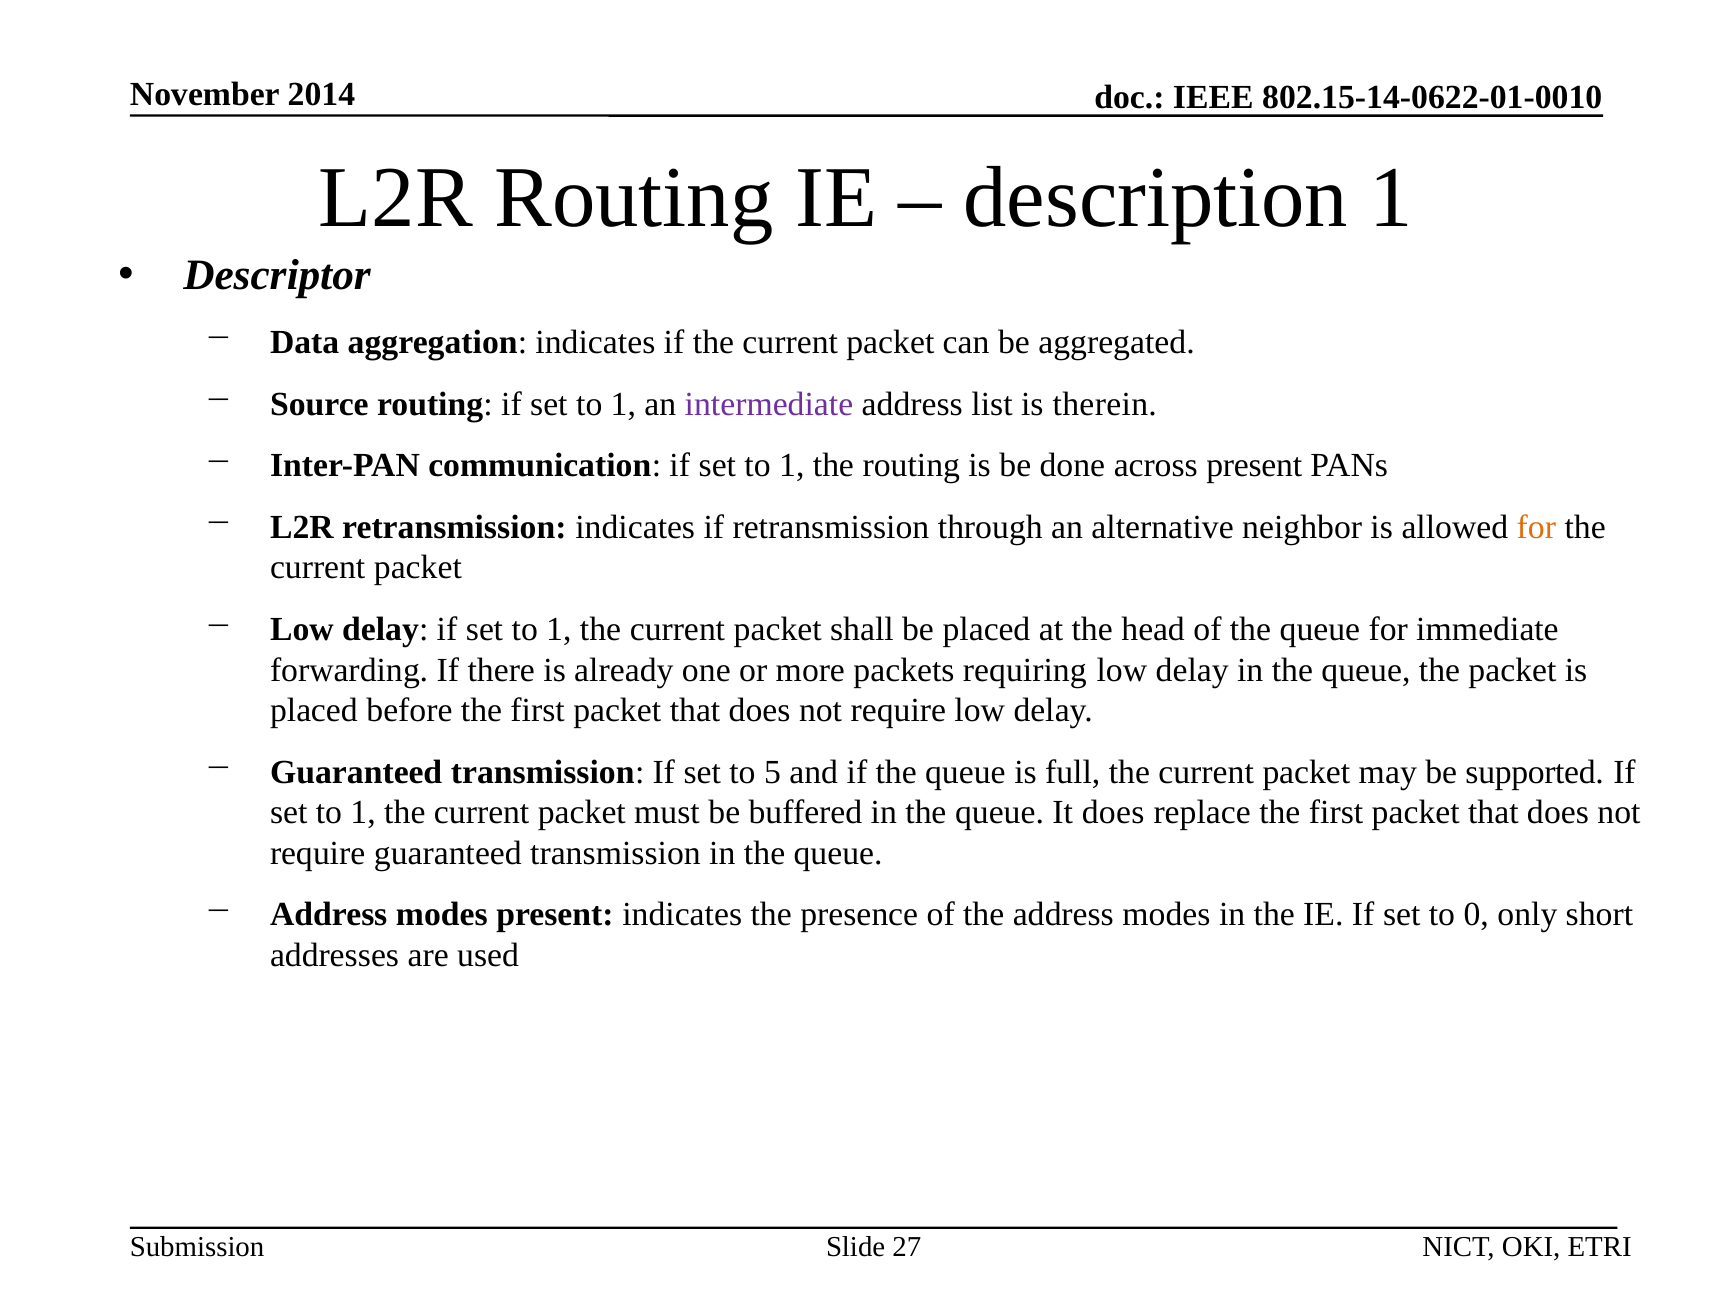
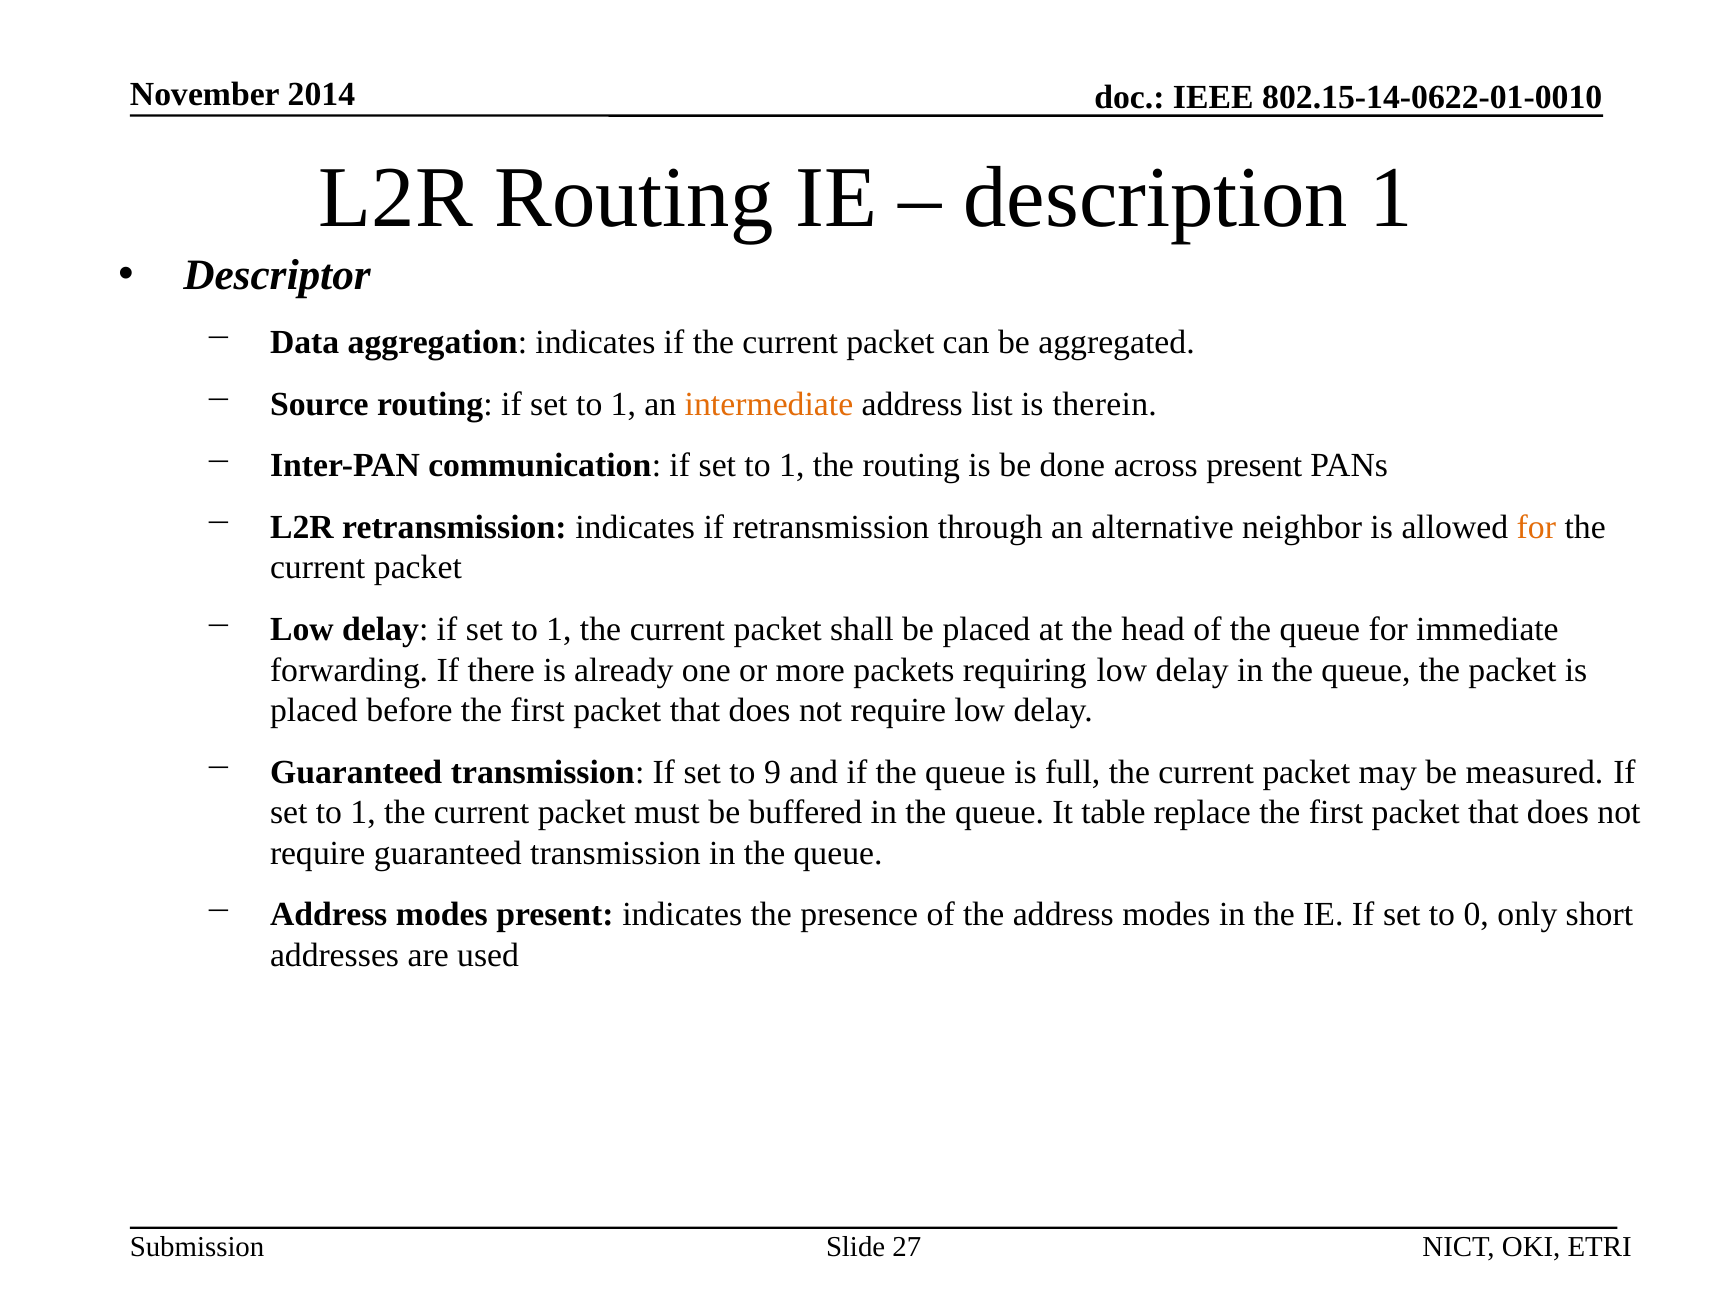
intermediate colour: purple -> orange (769, 404)
5: 5 -> 9 (772, 772)
supported: supported -> measured (1534, 772)
It does: does -> table (1114, 812)
